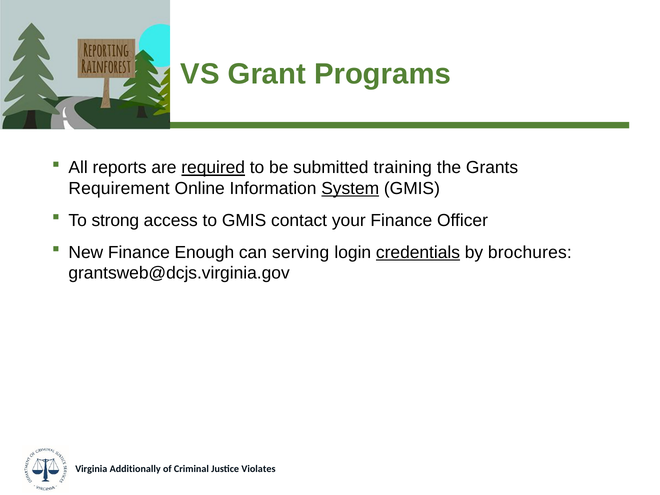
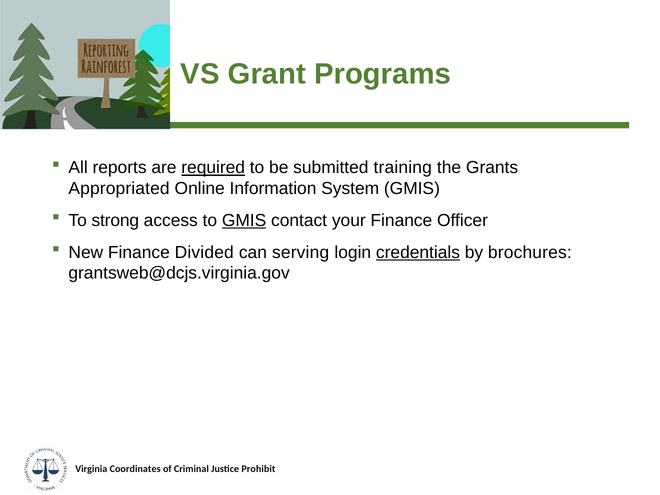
Requirement: Requirement -> Appropriated (119, 189)
System underline: present -> none (350, 189)
GMIS underline: none -> present (244, 220)
Enough: Enough -> Divided (204, 252)
Additionally: Additionally -> Coordinates (135, 469)
Violates: Violates -> Prohibit (258, 469)
